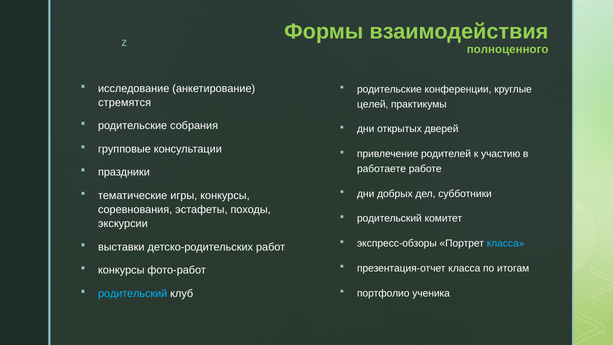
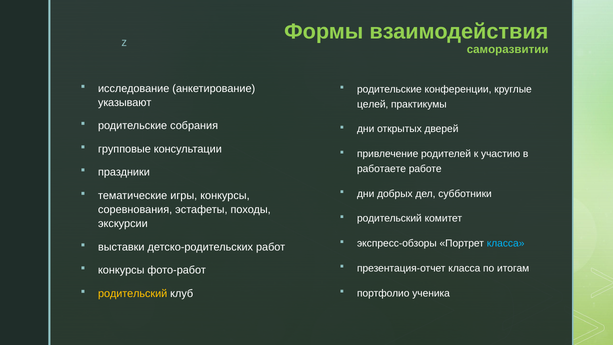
полноценного: полноценного -> саморазвитии (508, 50)
стремятся: стремятся -> указывают (125, 103)
родительский colour: light blue -> yellow (133, 293)
